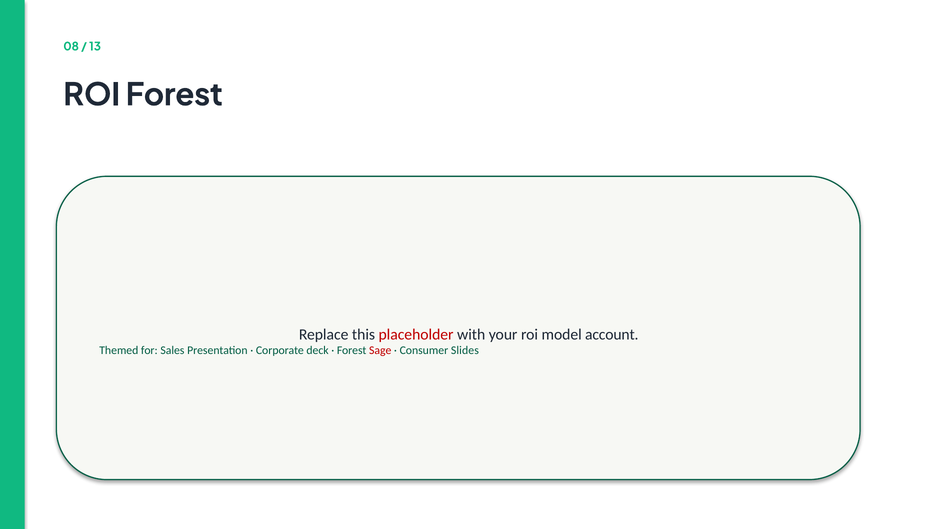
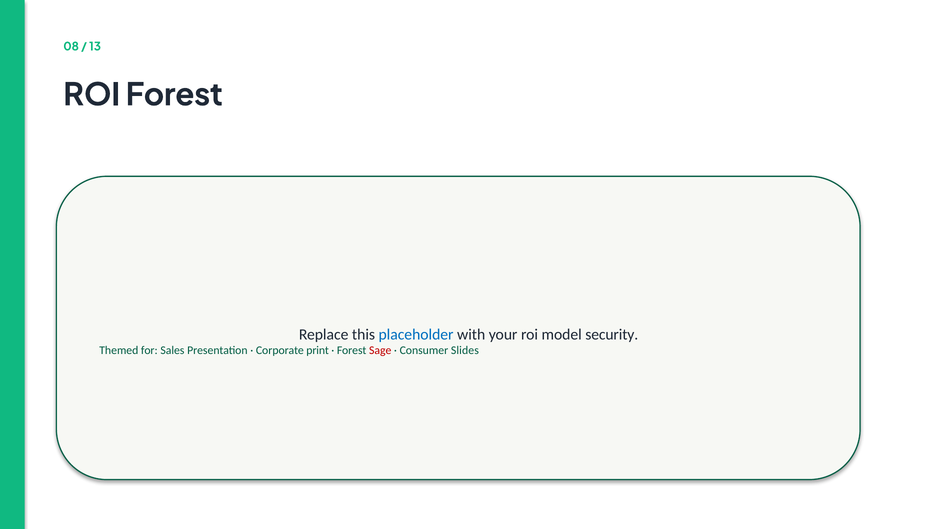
placeholder colour: red -> blue (416, 334)
account: account -> security (612, 334)
deck: deck -> print (318, 350)
